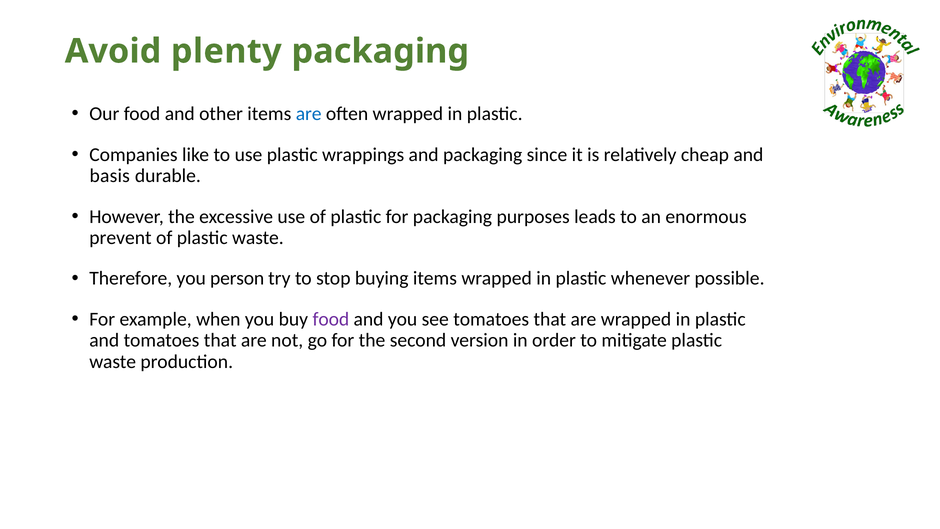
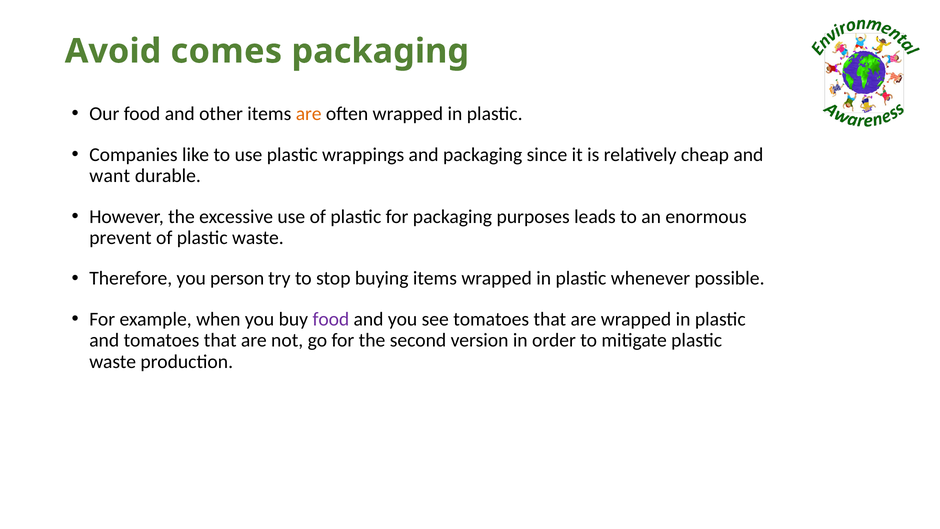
plenty: plenty -> comes (226, 51)
are colour: blue -> orange (309, 114)
basis: basis -> want (110, 176)
